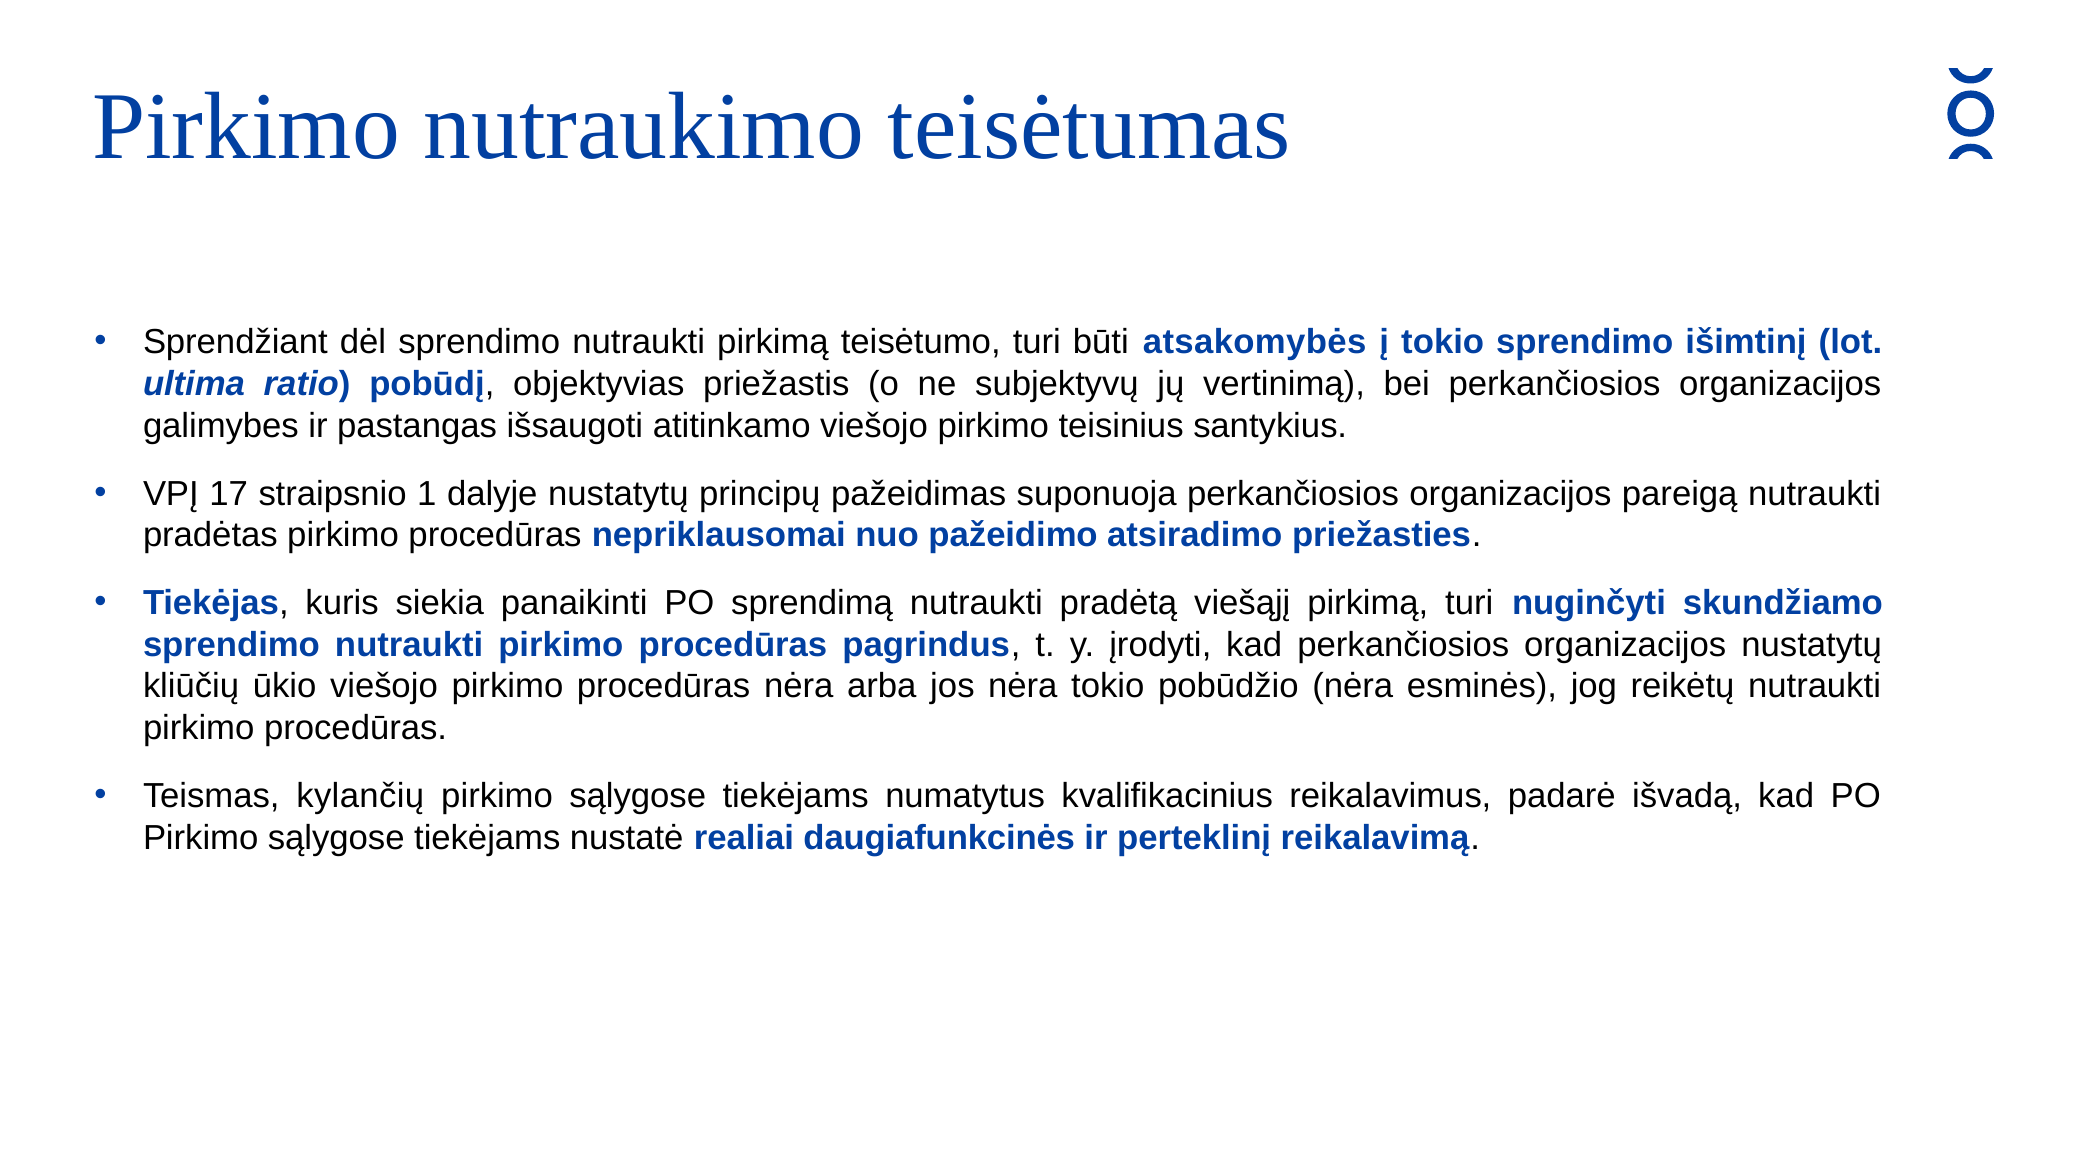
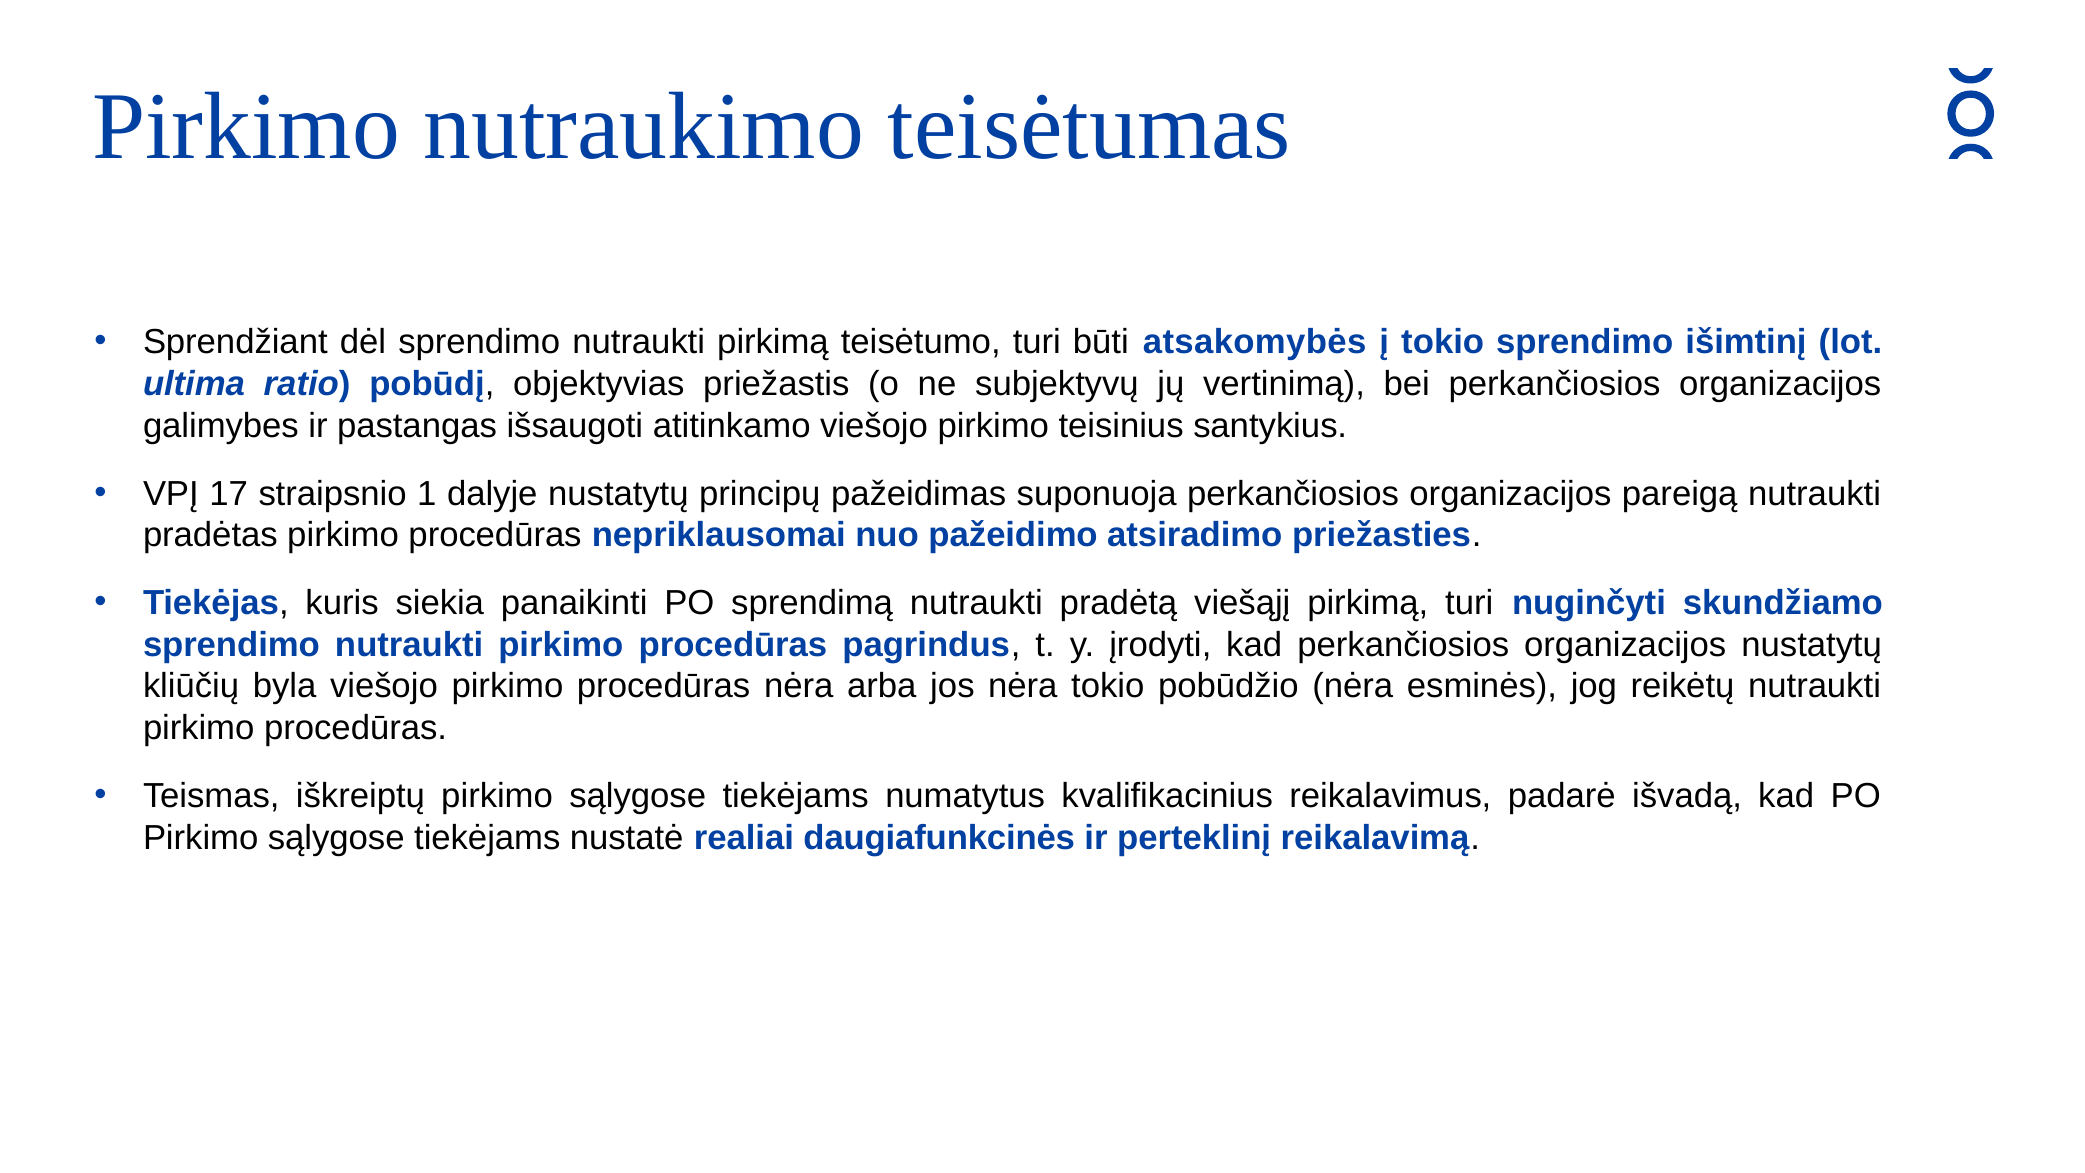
ūkio: ūkio -> byla (285, 686)
kylančių: kylančių -> iškreiptų (360, 796)
